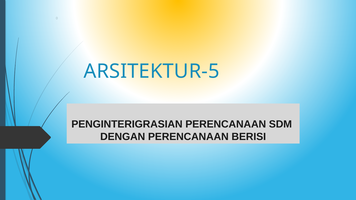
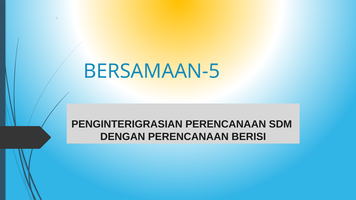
ARSITEKTUR-5: ARSITEKTUR-5 -> BERSAMAAN-5 (152, 71)
